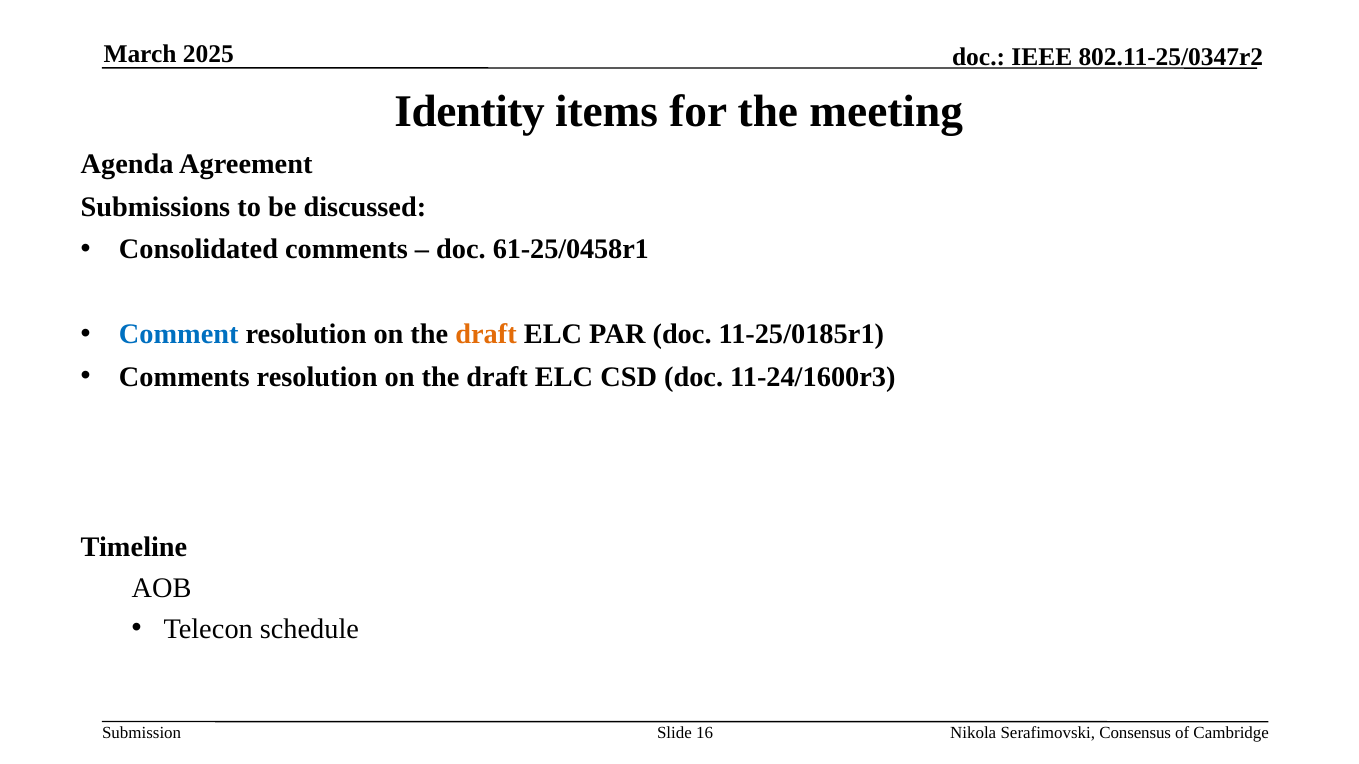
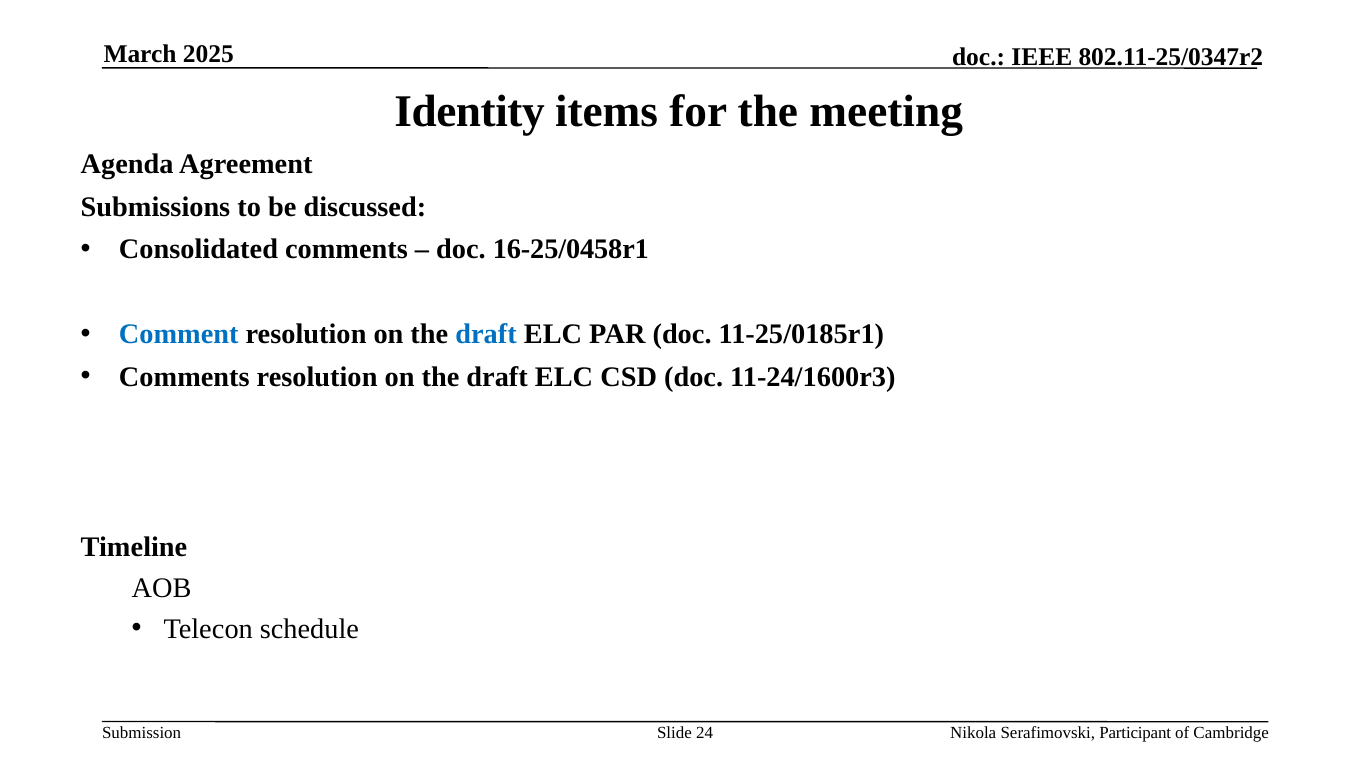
61-25/0458r1: 61-25/0458r1 -> 16-25/0458r1 (571, 250)
draft colour: orange -> blue (486, 335)
16: 16 -> 24 (705, 733)
Consensus: Consensus -> Participant (1135, 733)
